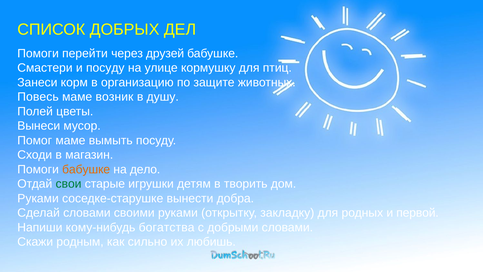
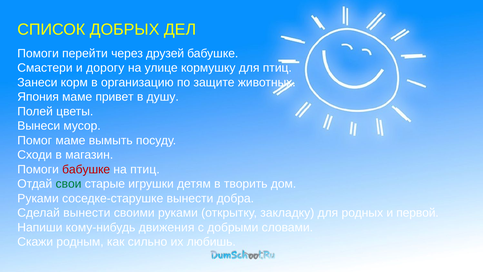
и посуду: посуду -> дорогу (105, 68)
Повесь: Повесь -> Япония (38, 97)
возник: возник -> привет (115, 97)
бабушке colour: orange -> red (86, 169)
на дело: дело -> птиц (145, 169)
Сделай словами: словами -> вынести (87, 213)
богатства: богатства -> движения (167, 227)
